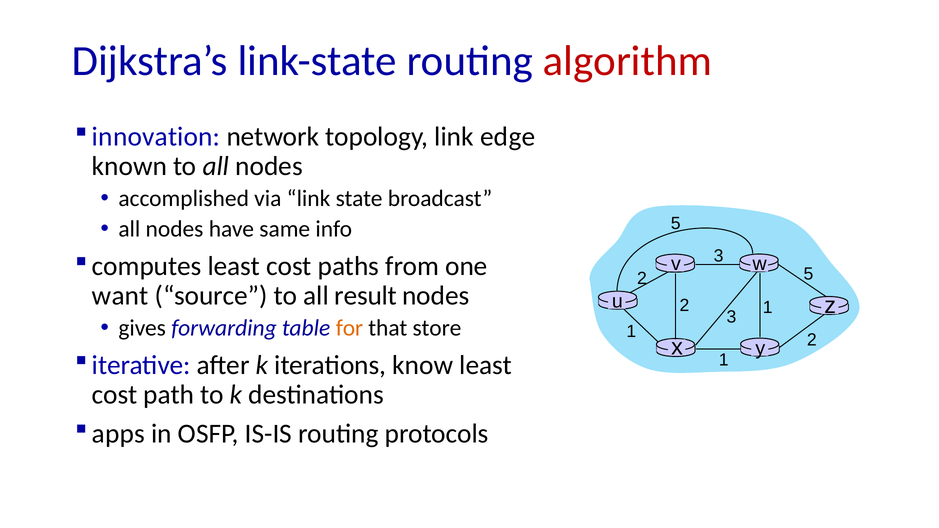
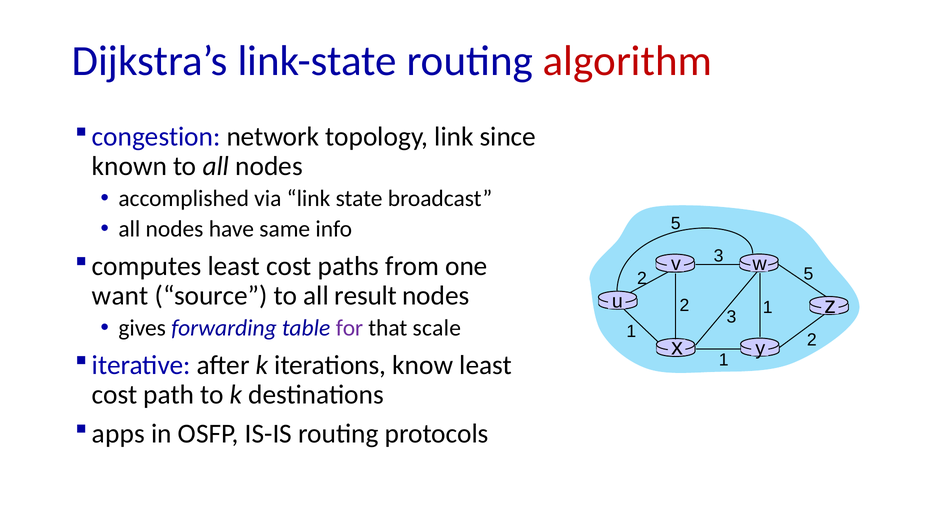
innovation: innovation -> congestion (156, 137)
edge: edge -> since (508, 137)
for colour: orange -> purple (349, 328)
store: store -> scale (437, 328)
